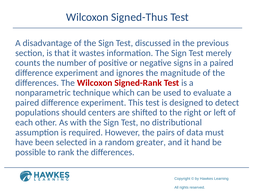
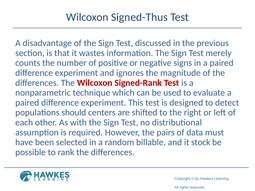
greater: greater -> billable (151, 143)
hand: hand -> stock (201, 143)
